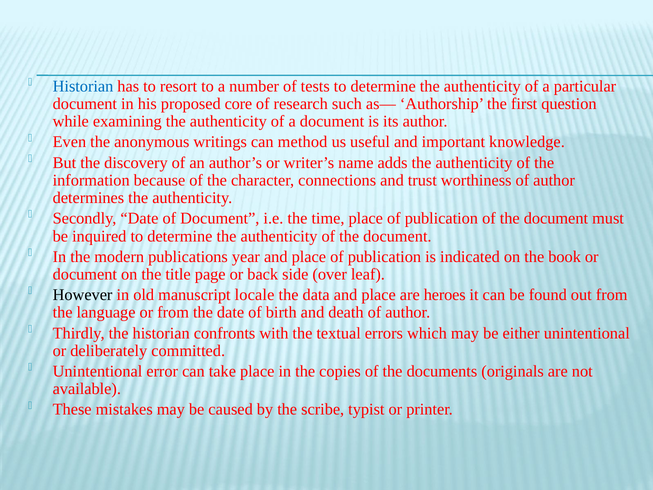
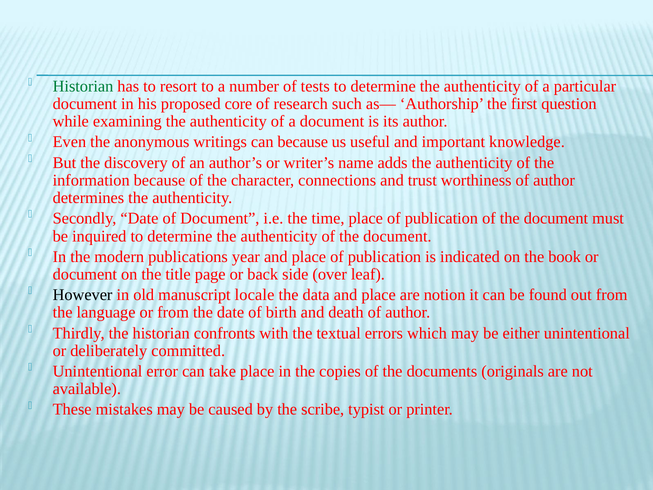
Historian colour: blue -> green (83, 86)
can method: method -> because (303, 142)
heroes: heroes -> notion (445, 295)
